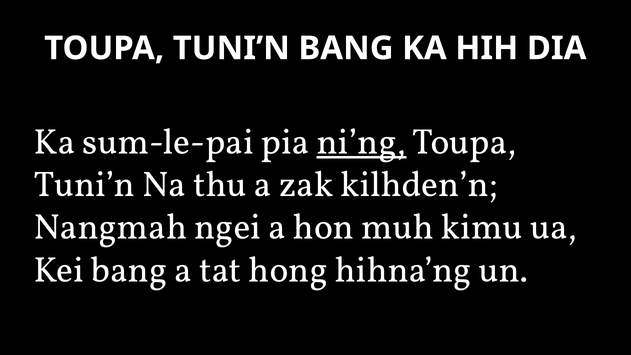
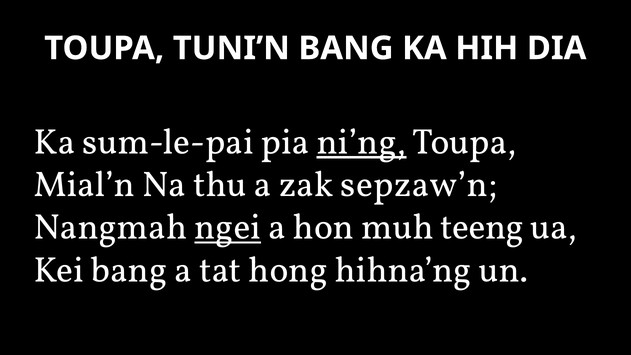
Tuni’n: Tuni’n -> Mial’n (84, 185)
kilhden’n: kilhden’n -> sepzaw’n (419, 185)
ngei underline: none -> present (228, 227)
kimu: kimu -> teeng (482, 227)
